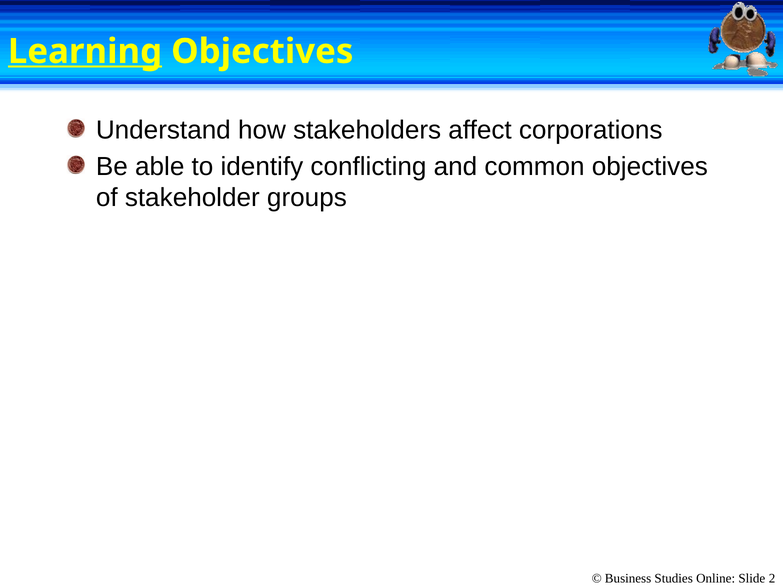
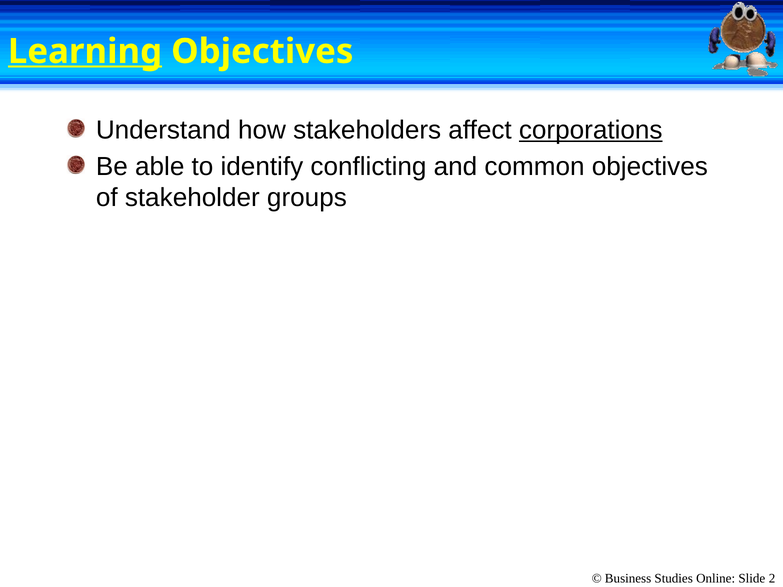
corporations underline: none -> present (591, 130)
